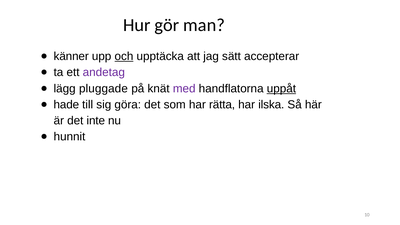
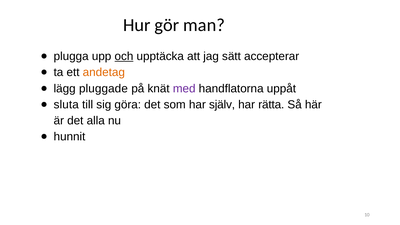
känner: känner -> plugga (71, 56)
andetag colour: purple -> orange (104, 72)
uppåt underline: present -> none (281, 89)
hade: hade -> sluta (66, 105)
rätta: rätta -> själv (222, 105)
ilska: ilska -> rätta (271, 105)
inte: inte -> alla (96, 121)
